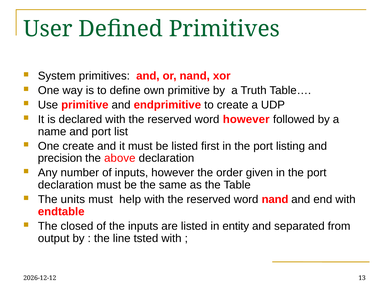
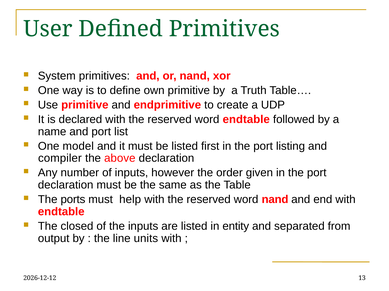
word however: however -> endtable (246, 120)
One create: create -> model (78, 146)
precision: precision -> compiler (60, 159)
units: units -> ports (73, 200)
tsted: tsted -> units (146, 239)
